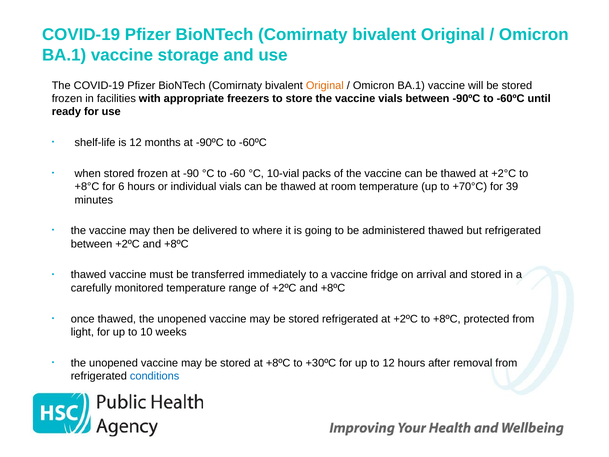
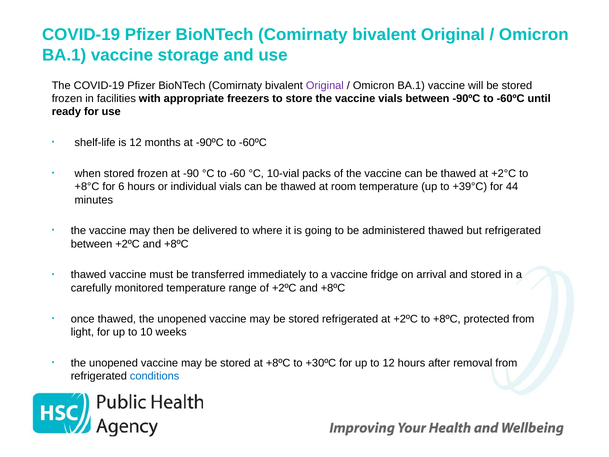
Original colour: orange -> purple (325, 85)
+70°C: +70°C -> +39°C (470, 187)
39: 39 -> 44 (512, 187)
